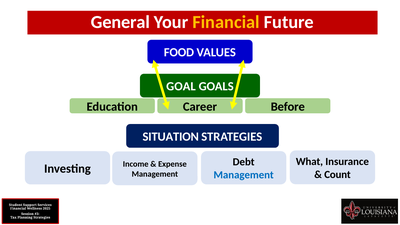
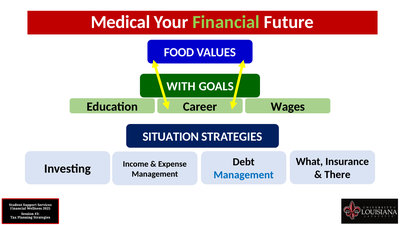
General: General -> Medical (120, 22)
Financial colour: yellow -> light green (226, 22)
GOAL: GOAL -> WITH (181, 86)
Before: Before -> Wages (288, 107)
Count: Count -> There (337, 175)
